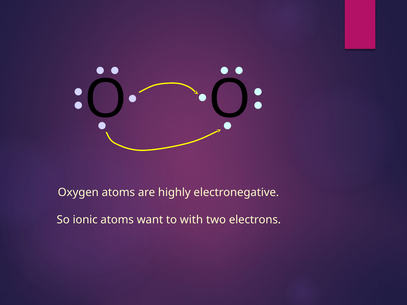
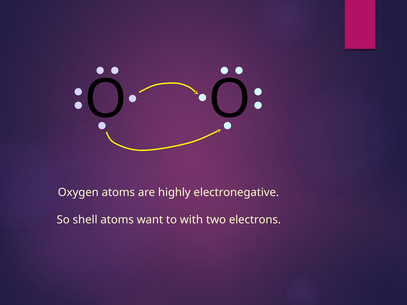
ionic: ionic -> shell (85, 220)
